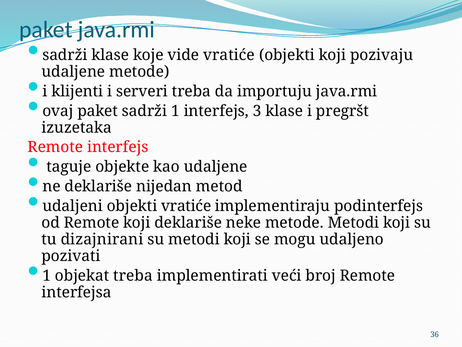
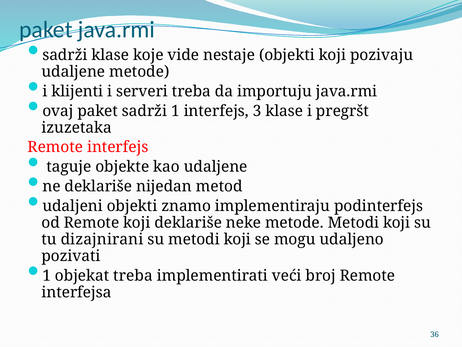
vide vratiće: vratiće -> nestaje (229, 55)
objekti vratiće: vratiće -> znamo (186, 206)
